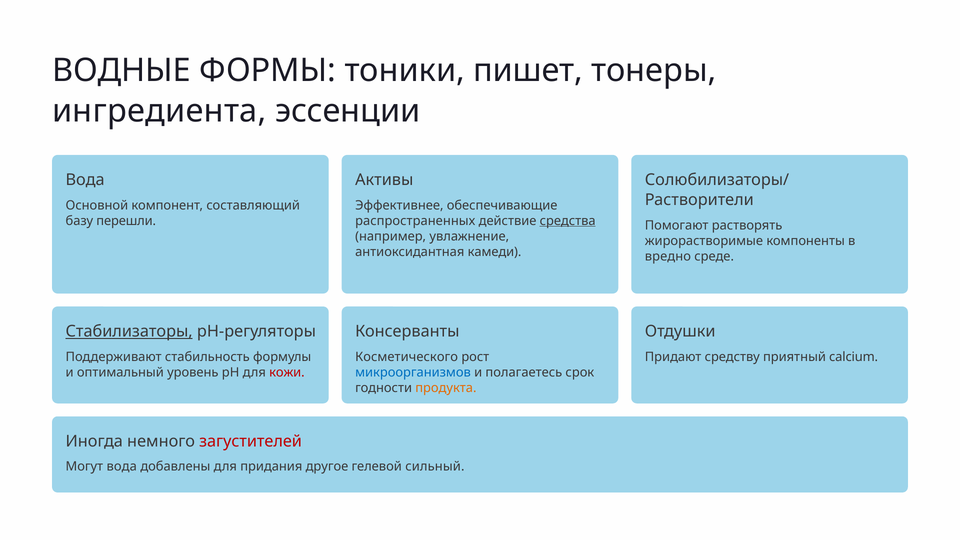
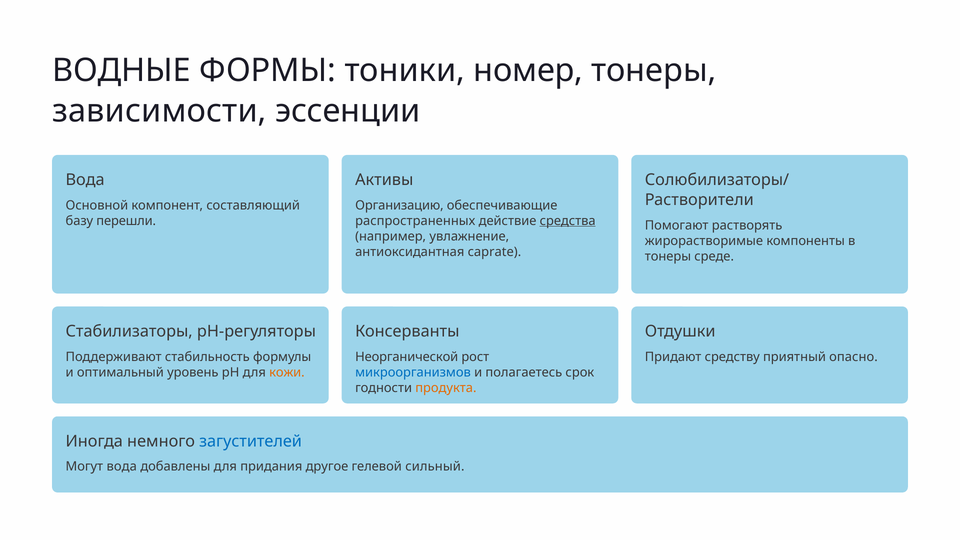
пишет: пишет -> номер (528, 71)
ингредиента: ингредиента -> зависимости (159, 111)
Эффективнее: Эффективнее -> Организацию (399, 205)
камеди: камеди -> caprate (494, 252)
вредно: вредно -> тонеры (668, 257)
Стабилизаторы underline: present -> none (129, 331)
Косметического: Косметического -> Неорганической (407, 357)
calcium: calcium -> опасно (853, 357)
кожи colour: red -> orange (287, 372)
загустителей colour: red -> blue (251, 441)
